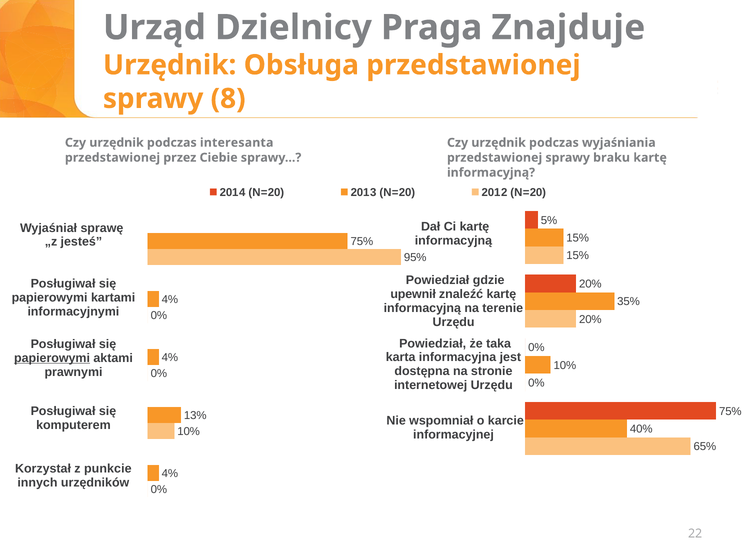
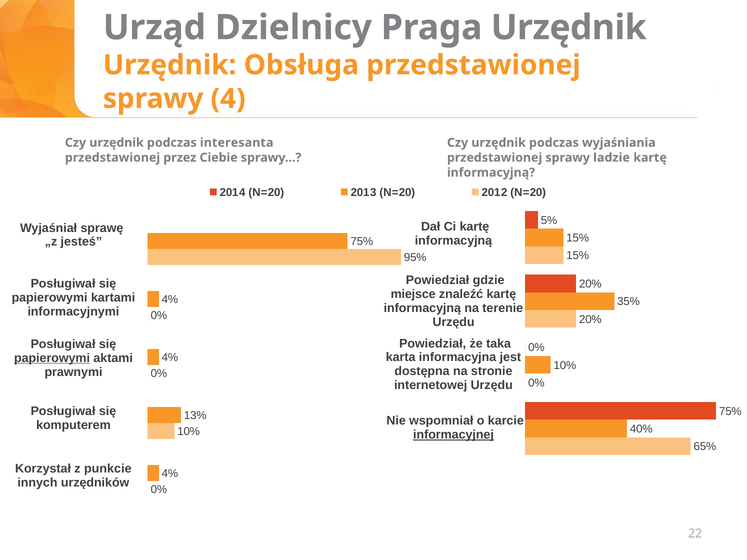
Praga Znajduje: Znajduje -> Urzędnik (569, 28)
8: 8 -> 4 (228, 99)
braku: braku -> ladzie (612, 158)
upewnił: upewnił -> miejsce (413, 294)
informacyjnej underline: none -> present (453, 435)
